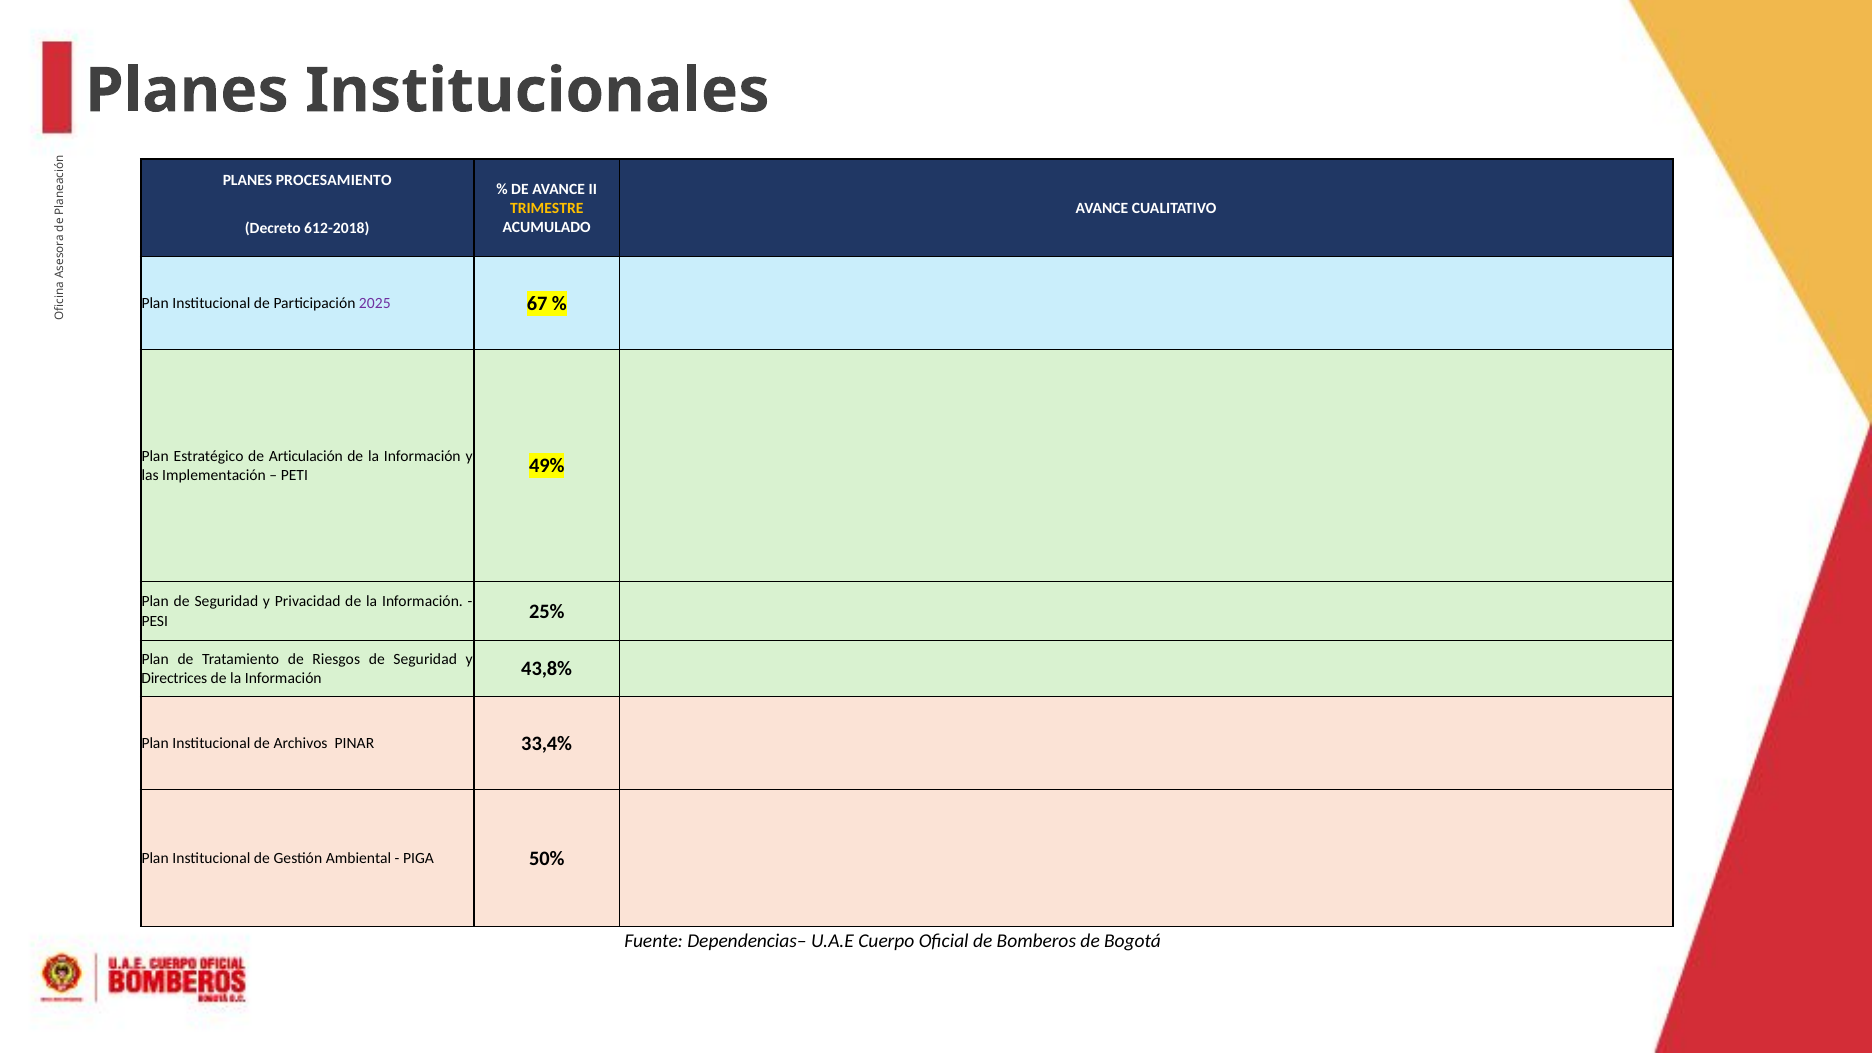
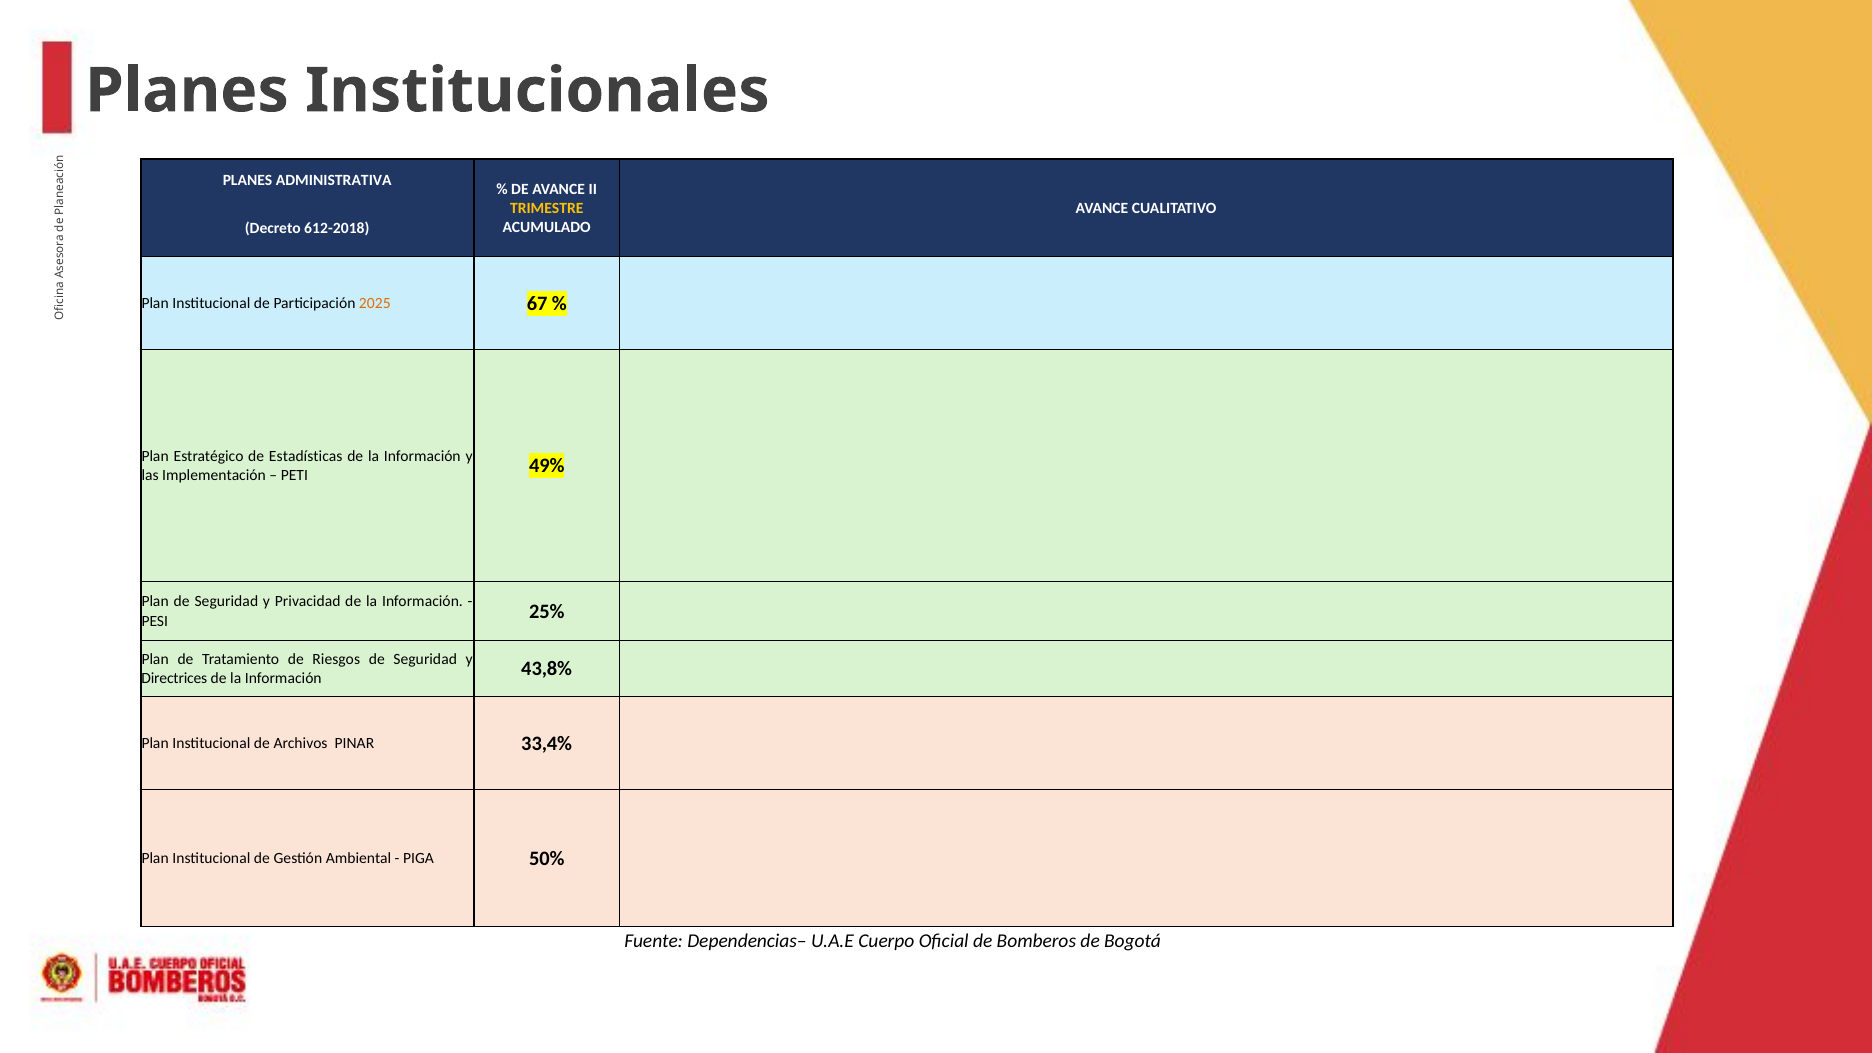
PROCESAMIENTO: PROCESAMIENTO -> ADMINISTRATIVA (334, 180)
2025 colour: purple -> orange (375, 304)
Articulación: Articulación -> Estadísticas (306, 456)
